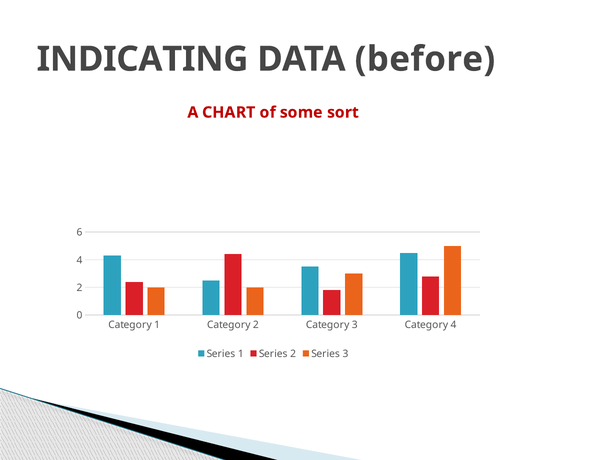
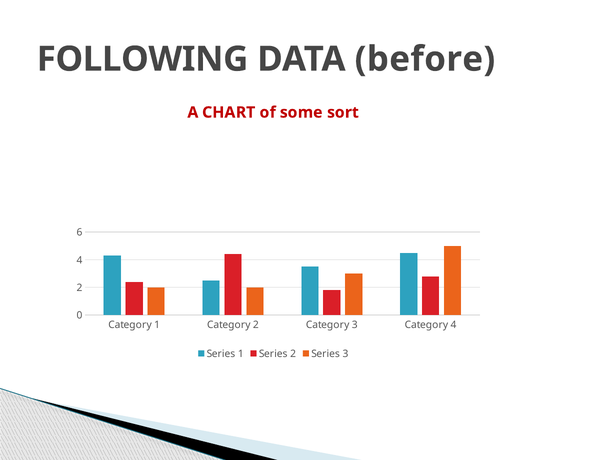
INDICATING: INDICATING -> FOLLOWING (143, 59)
